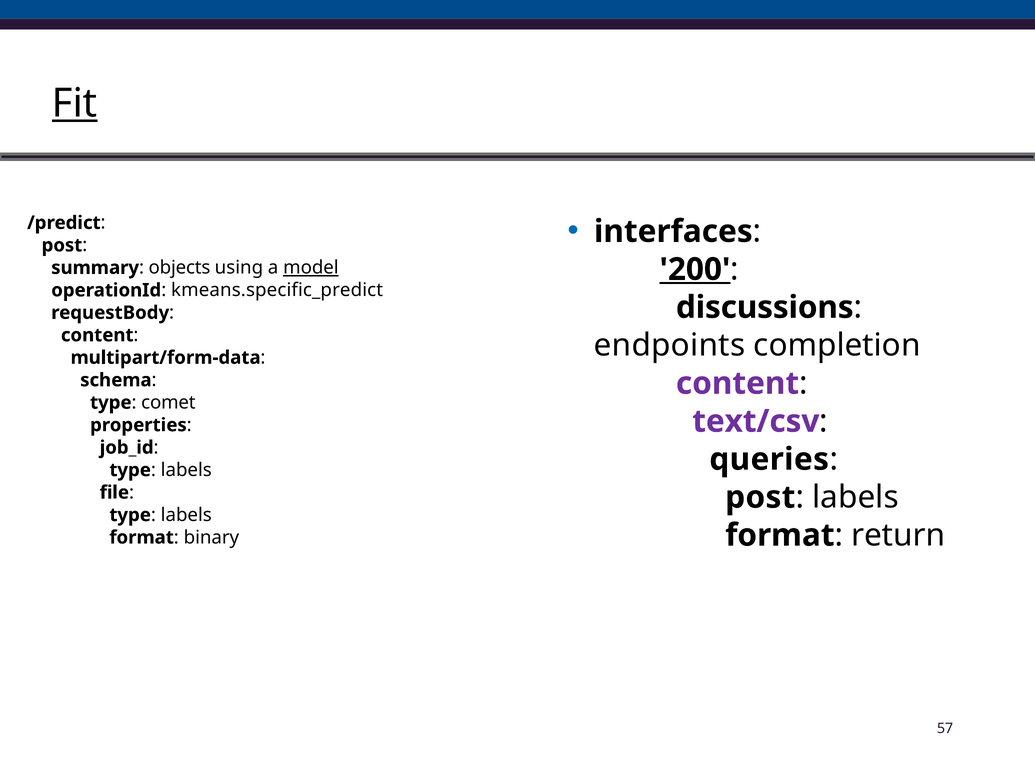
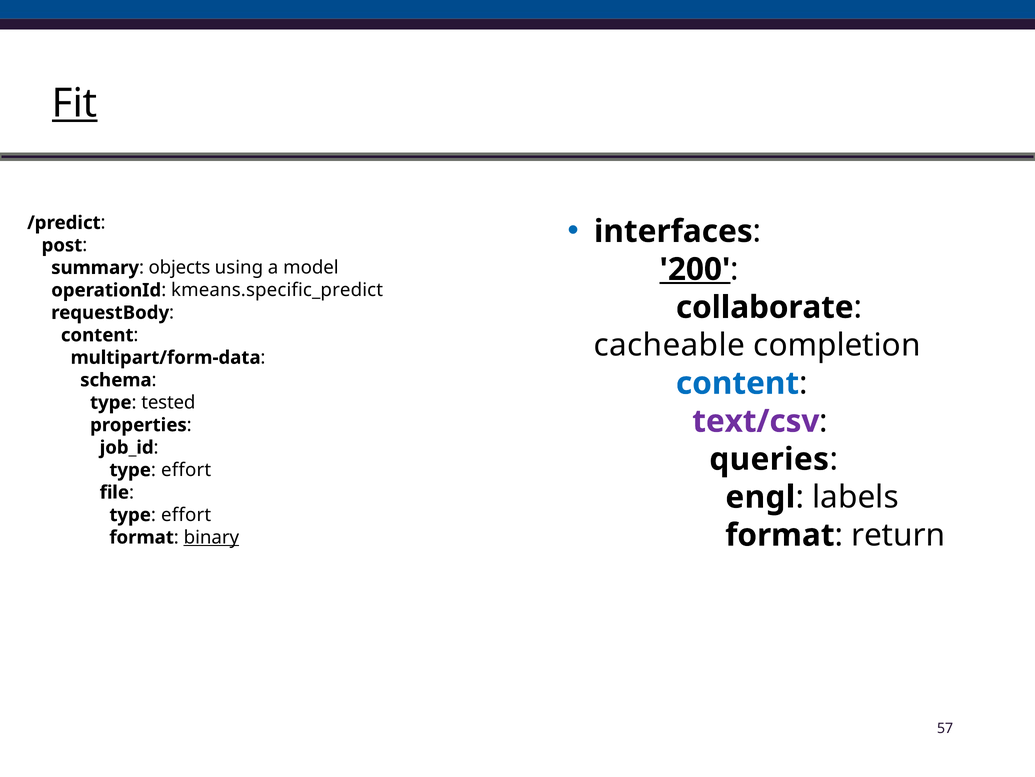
model underline: present -> none (311, 267)
discussions: discussions -> collaborate (765, 307)
endpoints: endpoints -> cacheable (669, 345)
content colour: purple -> blue (738, 383)
comet: comet -> tested (168, 402)
labels: labels -> effort (186, 470)
post: post -> engl (760, 497)
labels: labels -> effort (186, 514)
binary underline: none -> present (211, 537)
